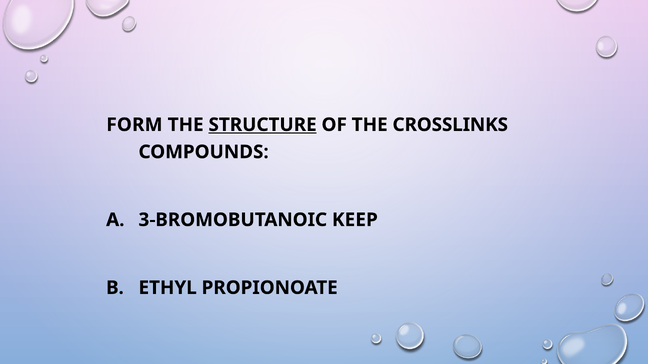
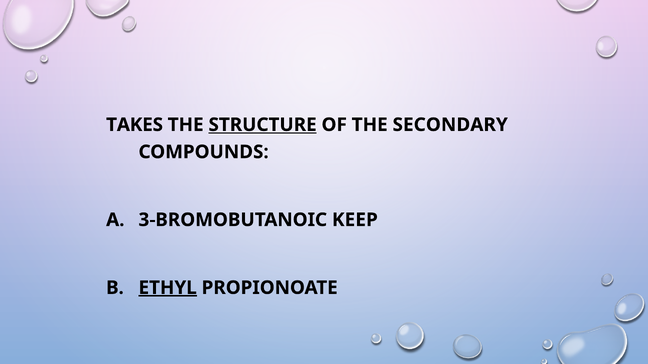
FORM: FORM -> TAKES (135, 125)
CROSSLINKS: CROSSLINKS -> SECONDARY (450, 125)
ETHYL underline: none -> present (168, 288)
